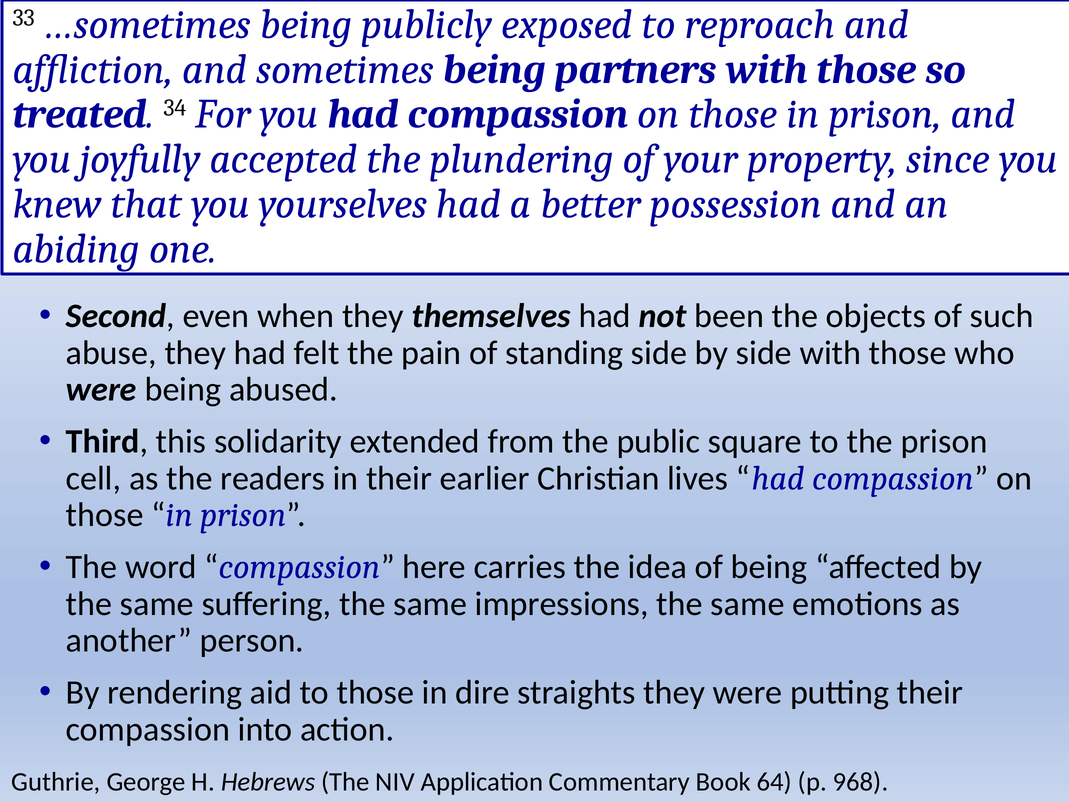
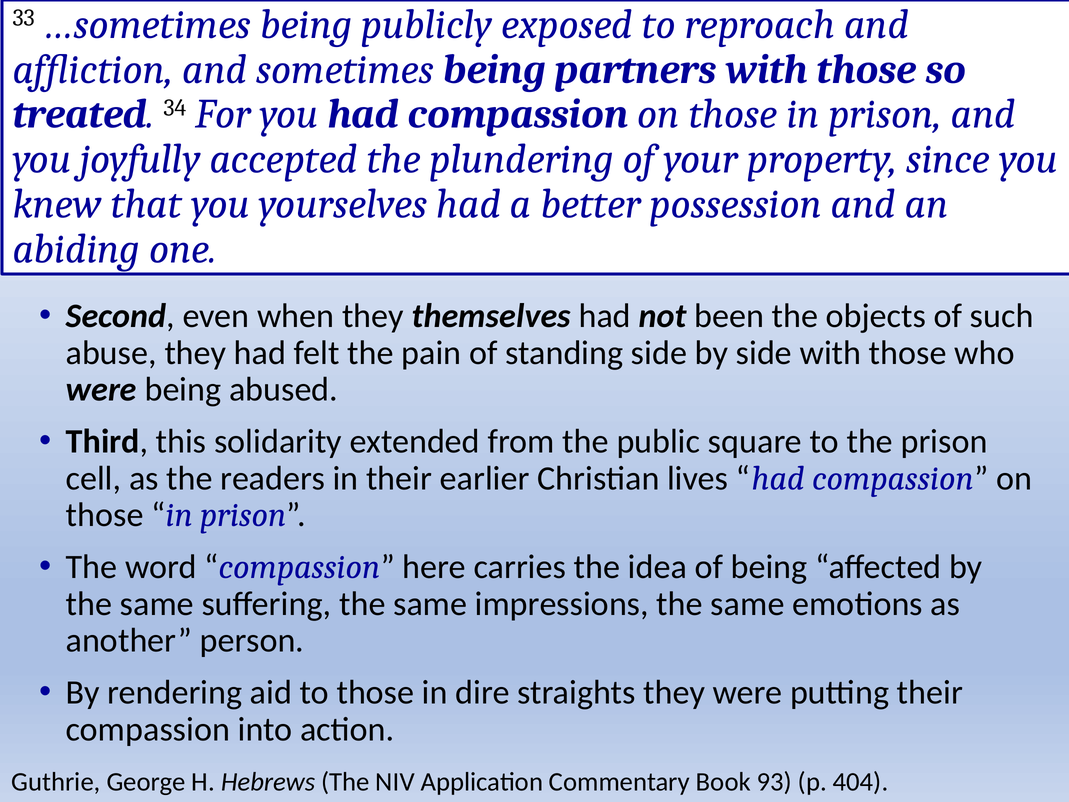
64: 64 -> 93 (774, 782)
968: 968 -> 404 (861, 782)
